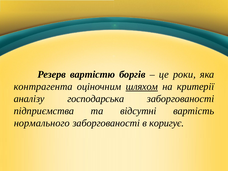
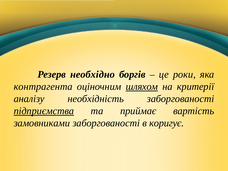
вартістю: вартістю -> необхідно (92, 74)
господарська: господарська -> необхідність (96, 99)
підприємства underline: none -> present (44, 111)
відсутні: відсутні -> приймає (138, 111)
нормального: нормального -> замовниками (42, 123)
